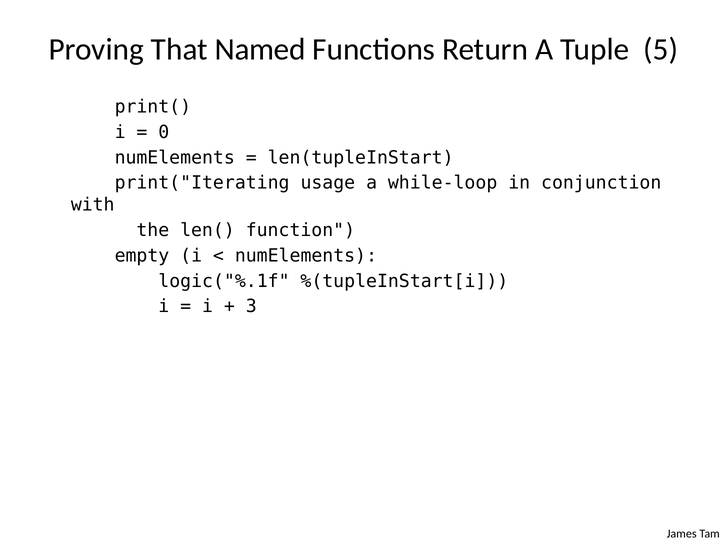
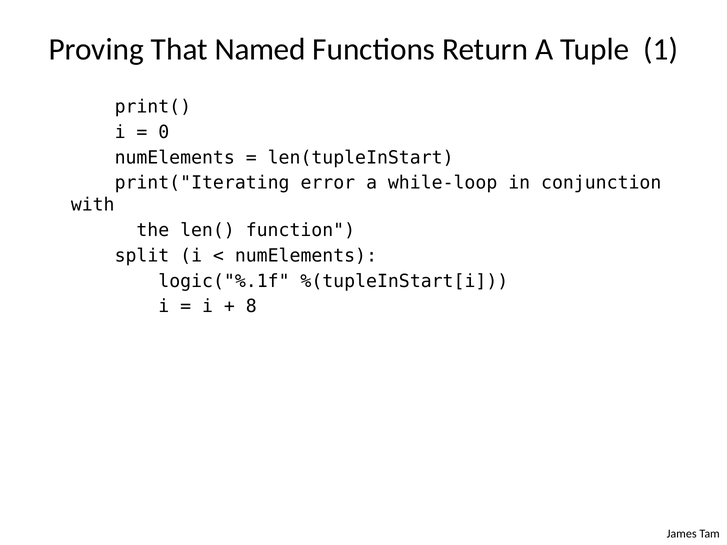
5: 5 -> 1 (661, 49)
usage: usage -> error (328, 183)
empty: empty -> split (142, 256)
3: 3 -> 8 (251, 307)
